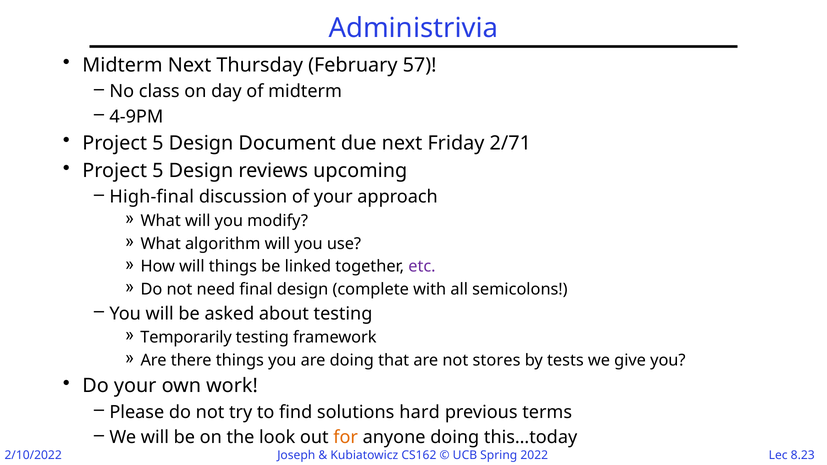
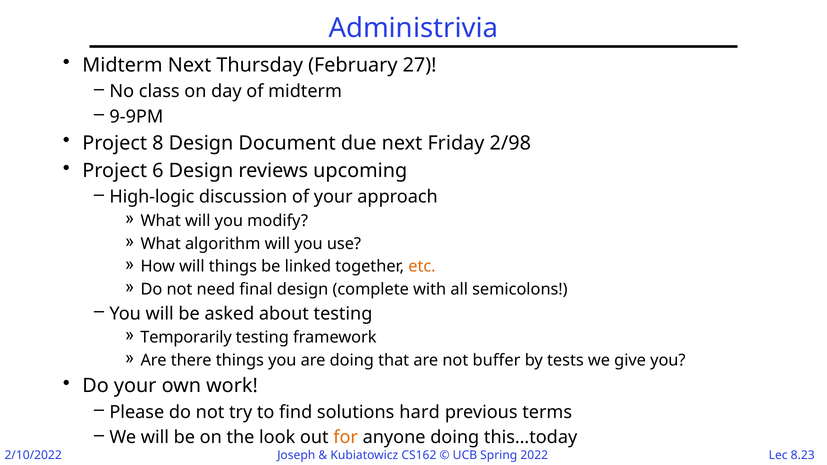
57: 57 -> 27 (420, 65)
4-9PM: 4-9PM -> 9-9PM (136, 117)
5: 5 -> 8 (158, 143)
2/71: 2/71 -> 2/98 (510, 143)
5: 5 -> 6 (158, 171)
High-final: High-final -> High-logic (152, 197)
etc colour: purple -> orange (422, 267)
stores: stores -> buffer (496, 360)
